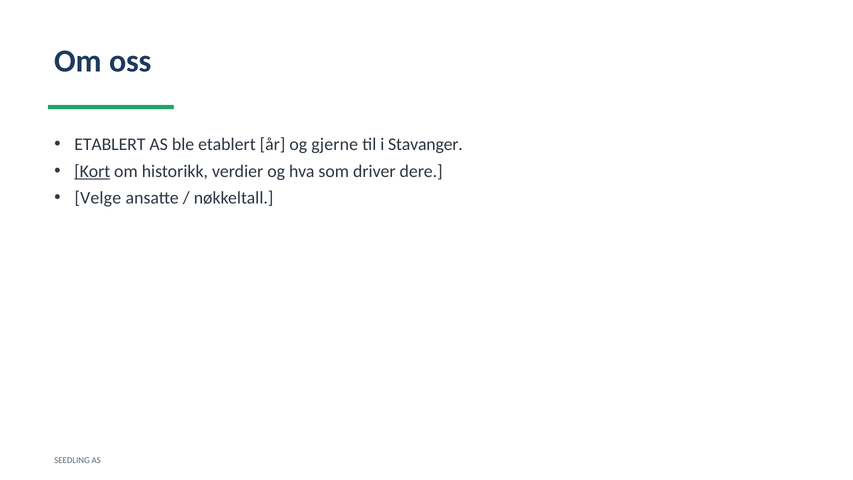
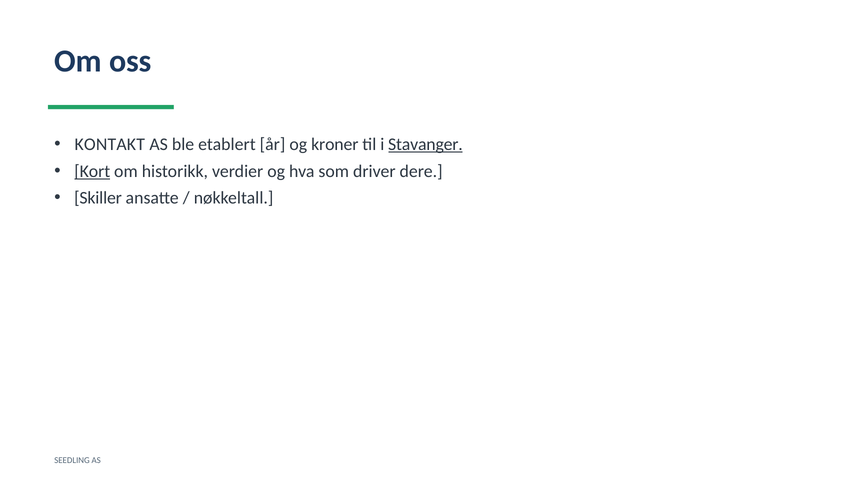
ETABLERT: ETABLERT -> KONTAKT (110, 144)
gjerne: gjerne -> kroner (335, 144)
Stavanger underline: none -> present (425, 144)
Velge: Velge -> Skiller (98, 198)
